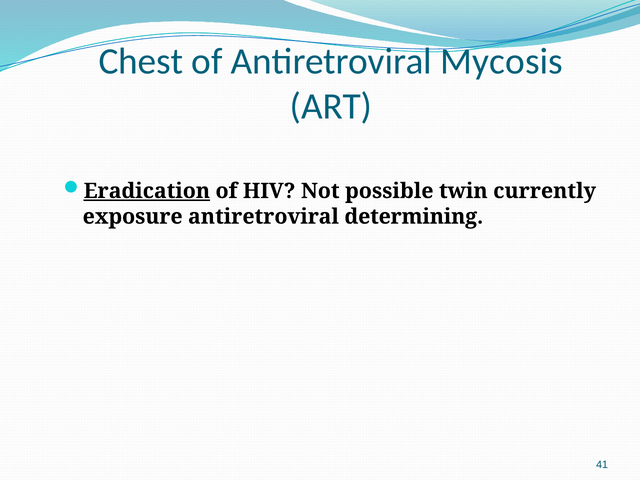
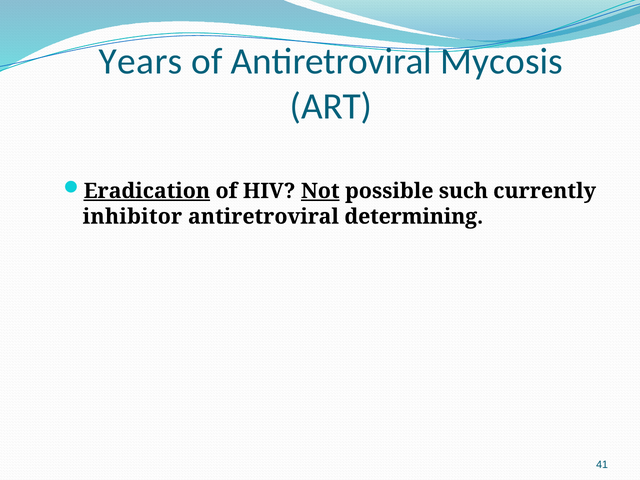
Chest: Chest -> Years (141, 61)
Not underline: none -> present (320, 191)
twin: twin -> such (463, 191)
exposure: exposure -> inhibitor (132, 217)
